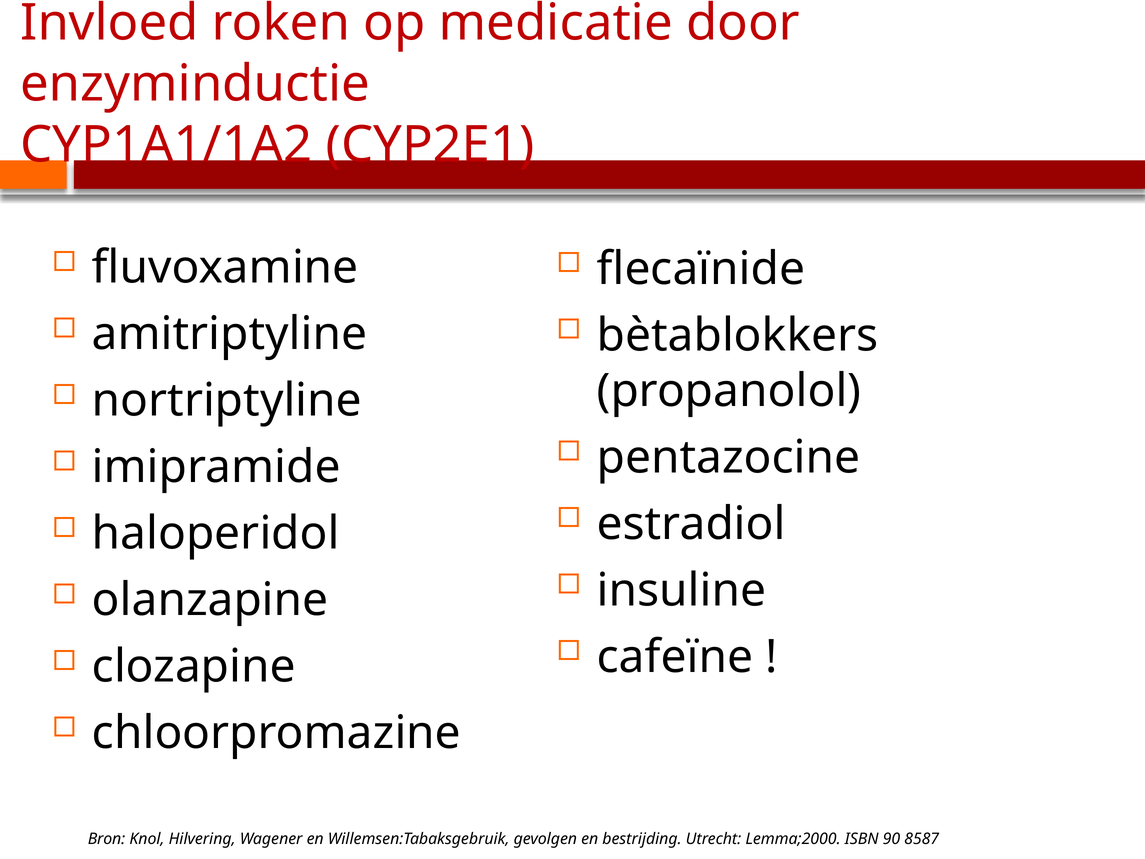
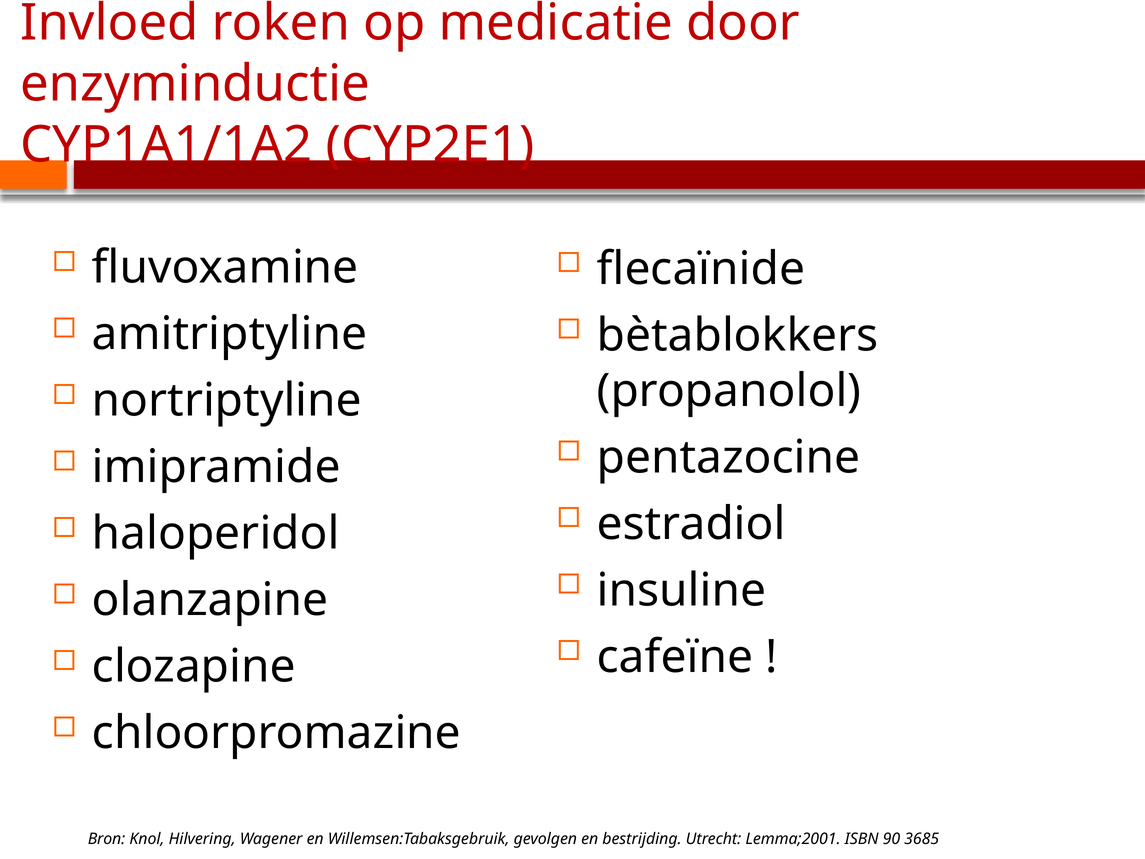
Lemma;2000: Lemma;2000 -> Lemma;2001 (793, 839)
8587: 8587 -> 3685 (922, 839)
